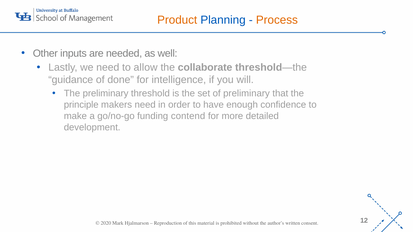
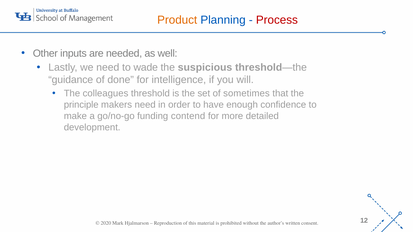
Process colour: orange -> red (277, 20)
allow: allow -> wade (146, 68)
collaborate: collaborate -> suspicious (205, 68)
The preliminary: preliminary -> colleagues (106, 94)
of preliminary: preliminary -> sometimes (246, 94)
